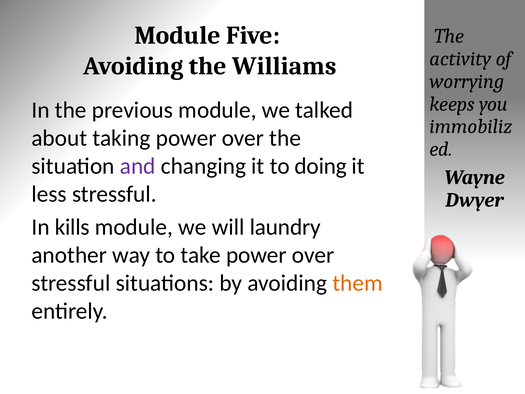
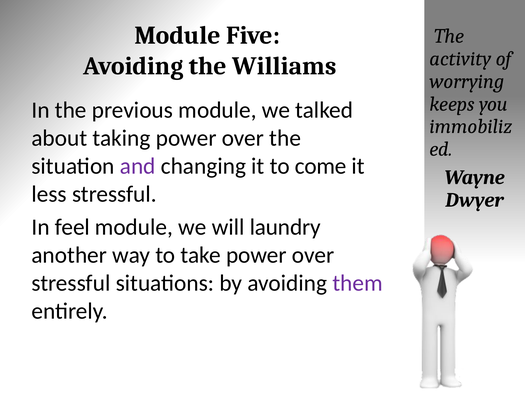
doing: doing -> come (321, 166)
kills: kills -> feel (72, 227)
them colour: orange -> purple (358, 283)
